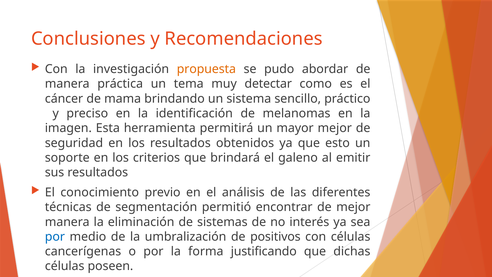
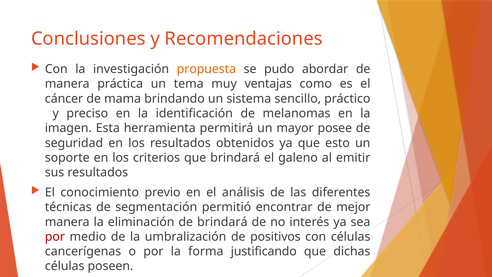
detectar: detectar -> ventajas (268, 84)
mayor mejor: mejor -> posee (335, 128)
de sistemas: sistemas -> brindará (222, 222)
por colour: blue -> red (55, 236)
